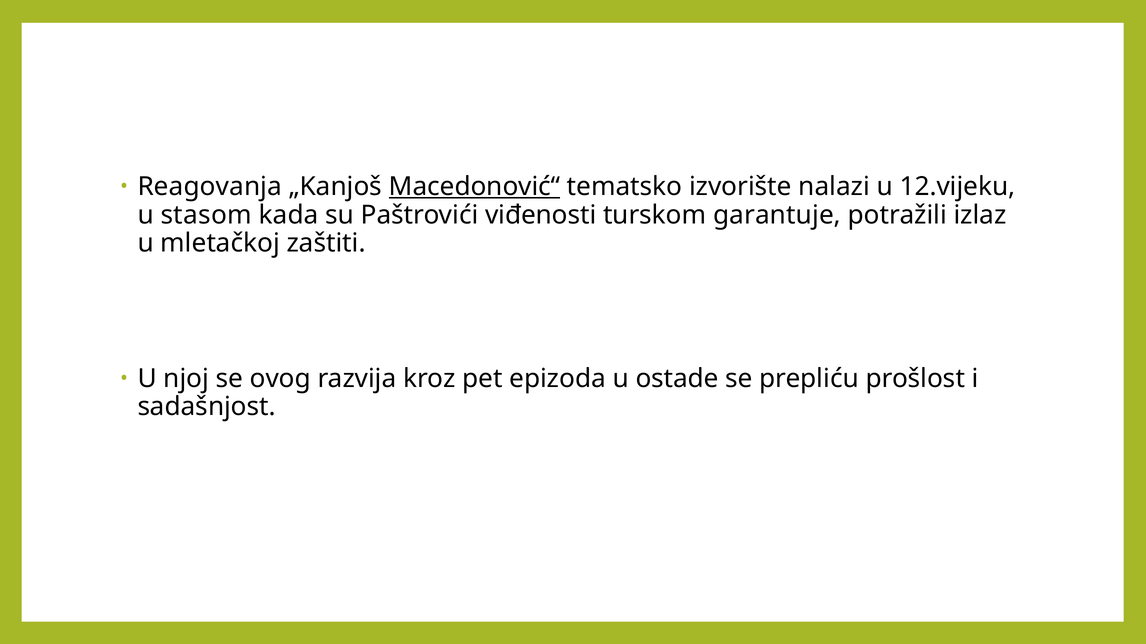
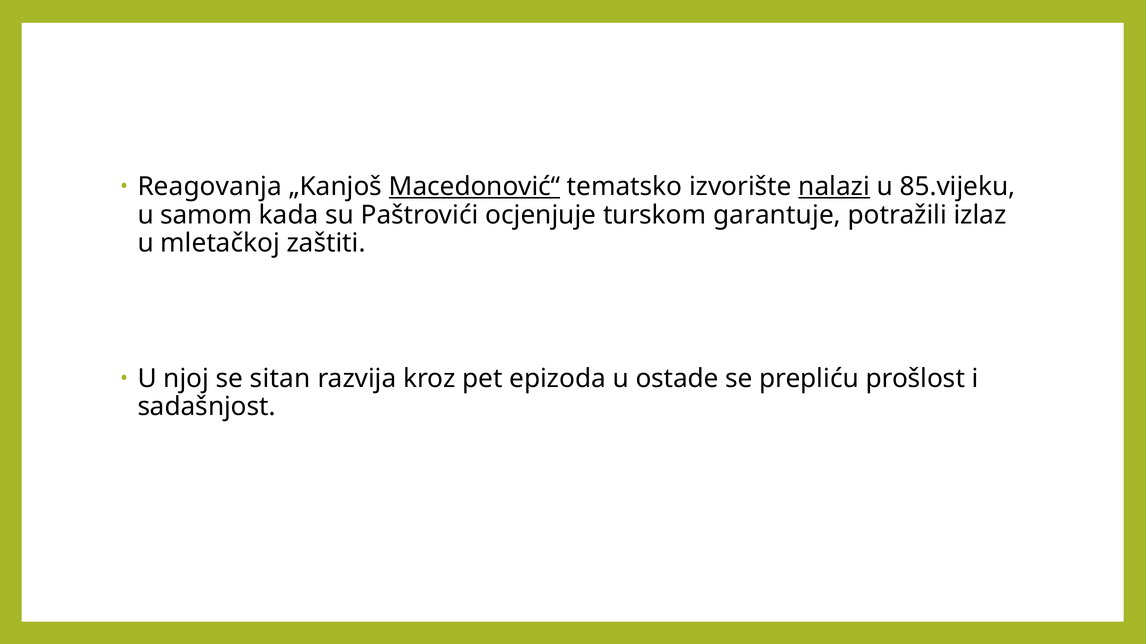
nalazi underline: none -> present (834, 187)
12.vijeku: 12.vijeku -> 85.vijeku (958, 187)
stasom: stasom -> samom (206, 215)
viđenosti: viđenosti -> ocjenjuje (541, 215)
ovog: ovog -> sitan (280, 379)
